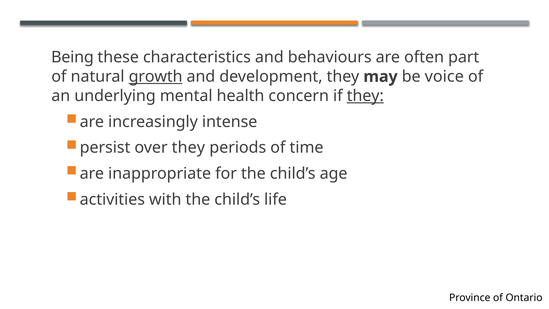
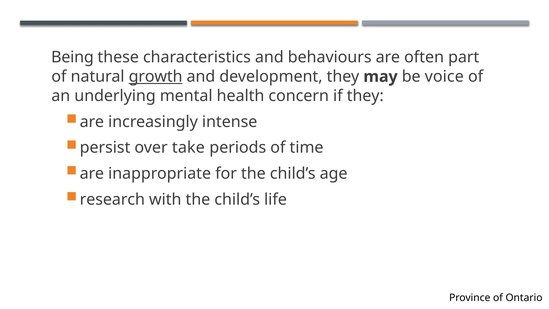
they underline: present -> none (365, 96)
over they: they -> take (188, 148)
activities: activities -> research (112, 199)
